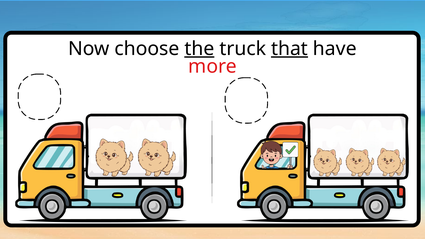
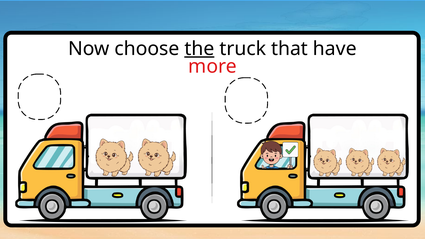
that underline: present -> none (290, 49)
